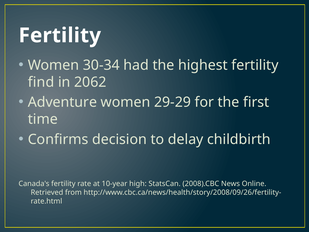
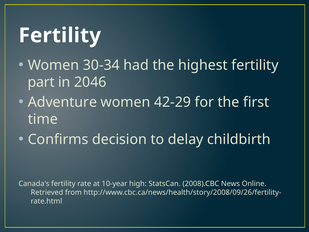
find: find -> part (41, 82)
2062: 2062 -> 2046 (90, 82)
29-29: 29-29 -> 42-29 (172, 102)
